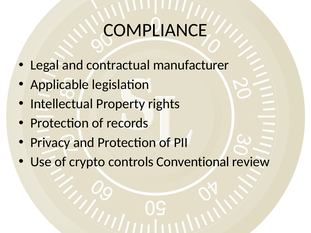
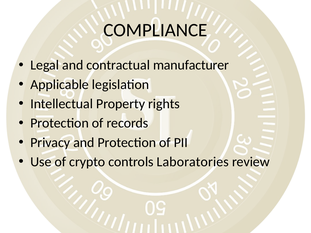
Conventional: Conventional -> Laboratories (193, 162)
